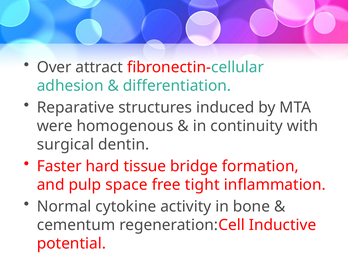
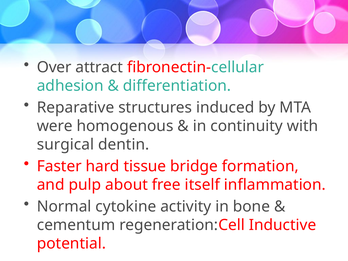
space: space -> about (127, 185)
tight: tight -> itself (202, 185)
